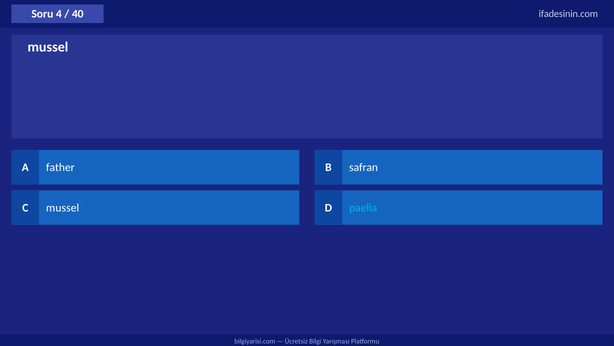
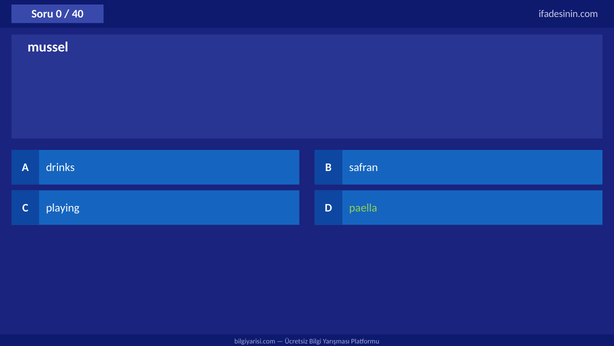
4: 4 -> 0 (59, 14)
father: father -> drinks (60, 167)
C mussel: mussel -> playing (63, 207)
paella colour: light blue -> light green (363, 207)
